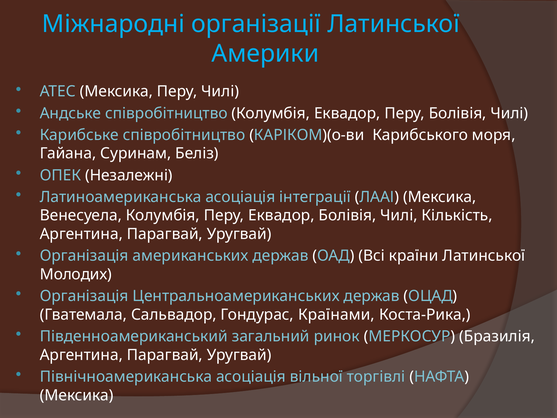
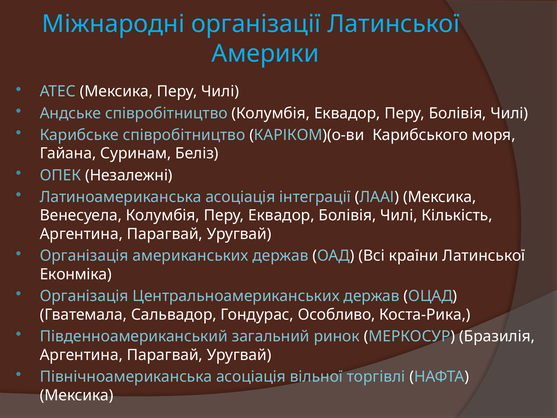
Молодих: Молодих -> Еконміка (76, 274)
Країнами: Країнами -> Особливо (337, 315)
